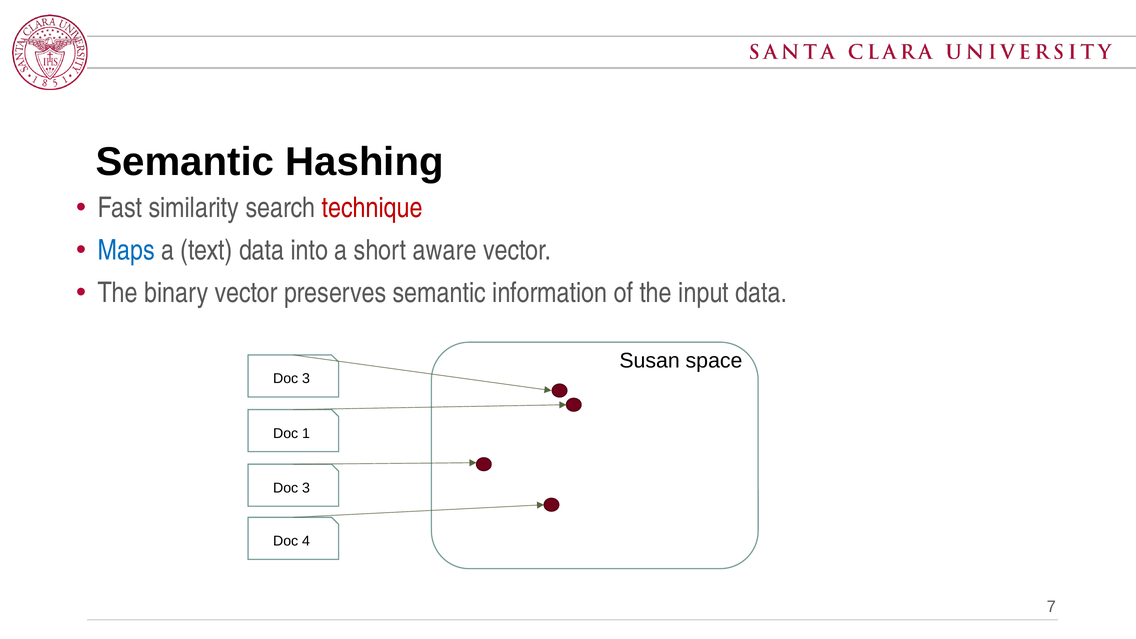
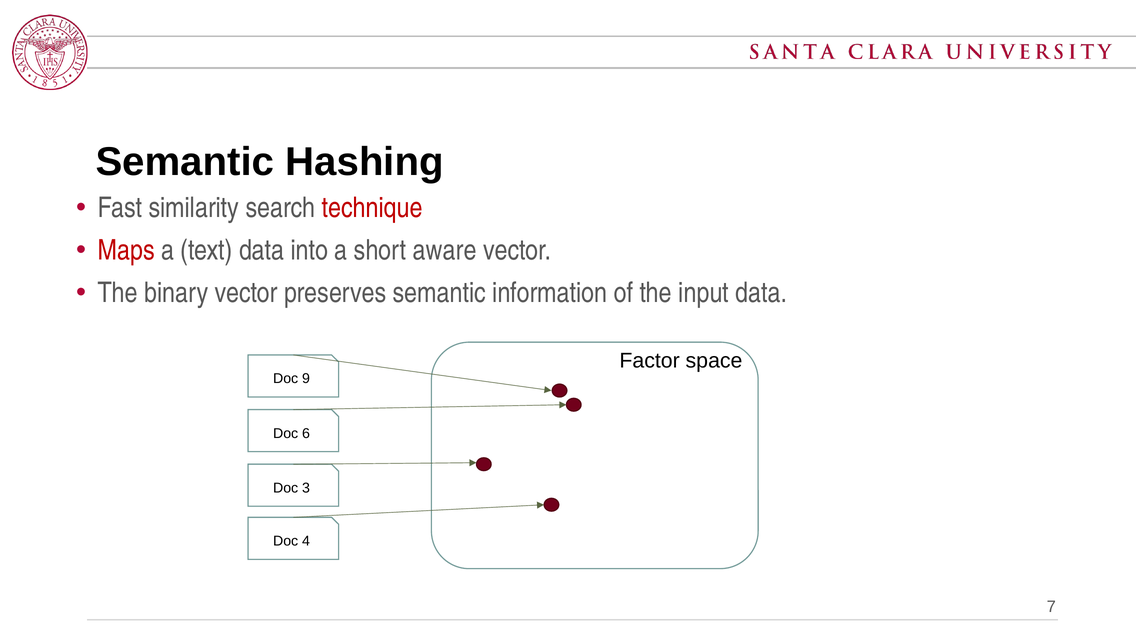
Maps colour: blue -> red (126, 251)
Susan: Susan -> Factor (650, 361)
3: 3 -> 9 (306, 379)
1: 1 -> 6 (306, 433)
